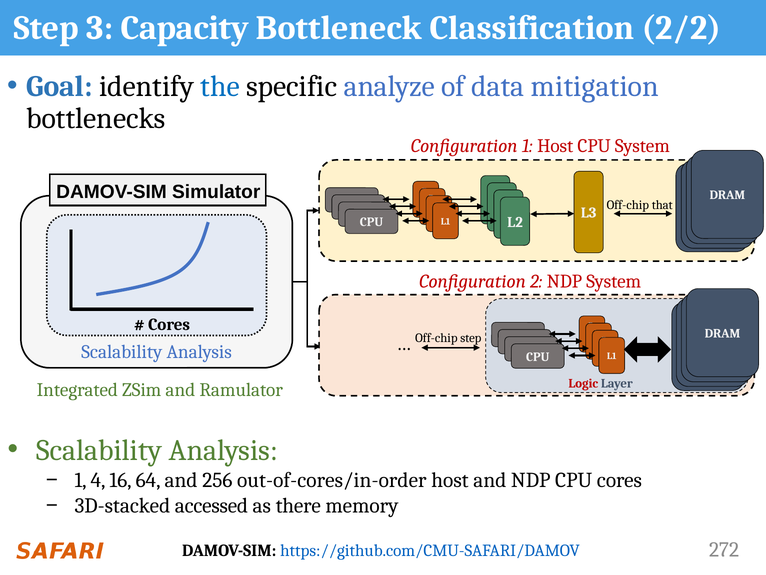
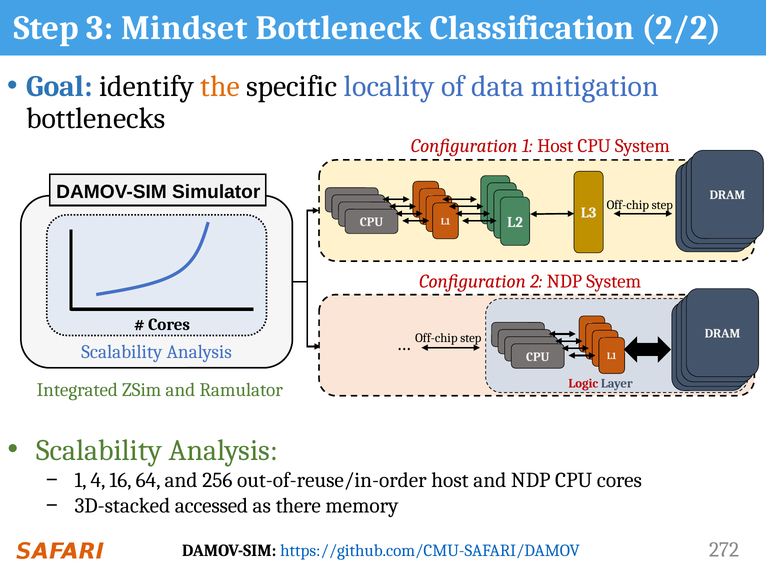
Capacity: Capacity -> Mindset (184, 28)
the colour: blue -> orange (220, 86)
analyze: analyze -> locality (389, 86)
that: that -> step (662, 205)
out-of-cores/in-order: out-of-cores/in-order -> out-of-reuse/in-order (332, 480)
